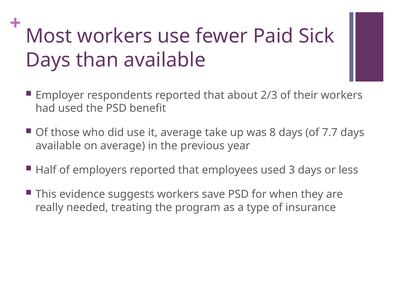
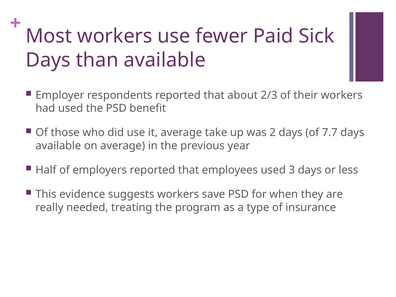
8: 8 -> 2 (273, 133)
